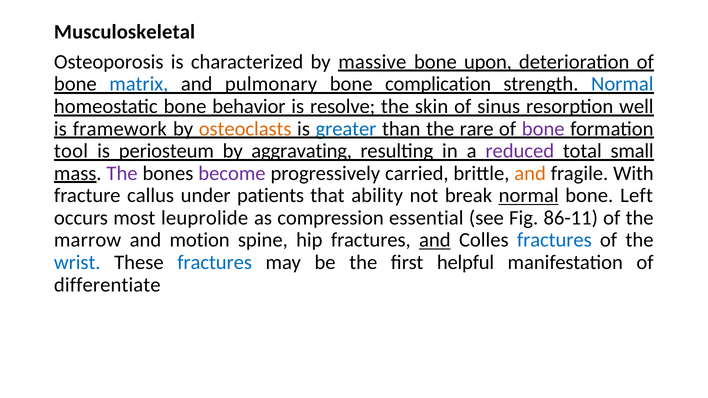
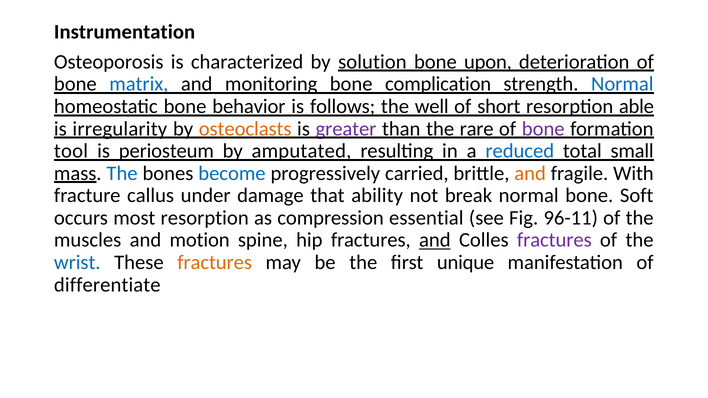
Musculoskeletal: Musculoskeletal -> Instrumentation (125, 32)
massive: massive -> solution (372, 62)
pulmonary: pulmonary -> monitoring (271, 84)
resolve: resolve -> follows (343, 106)
skin: skin -> well (432, 106)
sinus: sinus -> short (499, 106)
well: well -> able (636, 106)
framework: framework -> irregularity (120, 129)
greater colour: blue -> purple (346, 129)
aggravating: aggravating -> amputated (301, 151)
reduced colour: purple -> blue (520, 151)
The colour: purple -> blue (122, 173)
become colour: purple -> blue (232, 173)
patients: patients -> damage (270, 196)
normal underline: present -> none (529, 196)
Left: Left -> Soft (637, 196)
most leuprolide: leuprolide -> resorption (205, 218)
86-11: 86-11 -> 96-11 (571, 218)
marrow: marrow -> muscles (88, 240)
fractures colour: blue -> purple (554, 240)
fractures colour: blue -> orange (215, 263)
helpful: helpful -> unique (466, 263)
